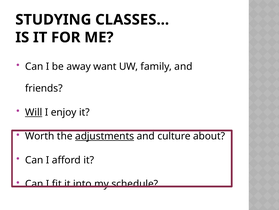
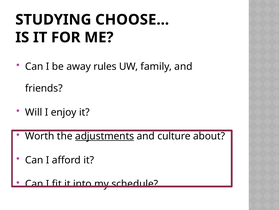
CLASSES…: CLASSES… -> CHOOSE… (132, 20)
want: want -> rules (105, 66)
Will underline: present -> none (34, 112)
